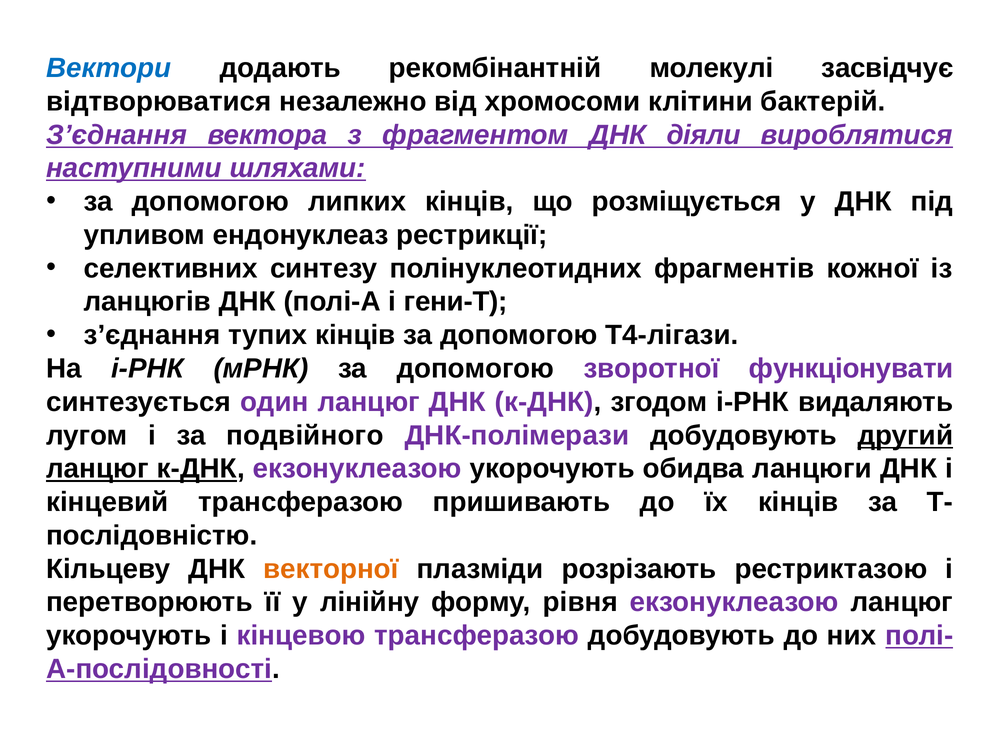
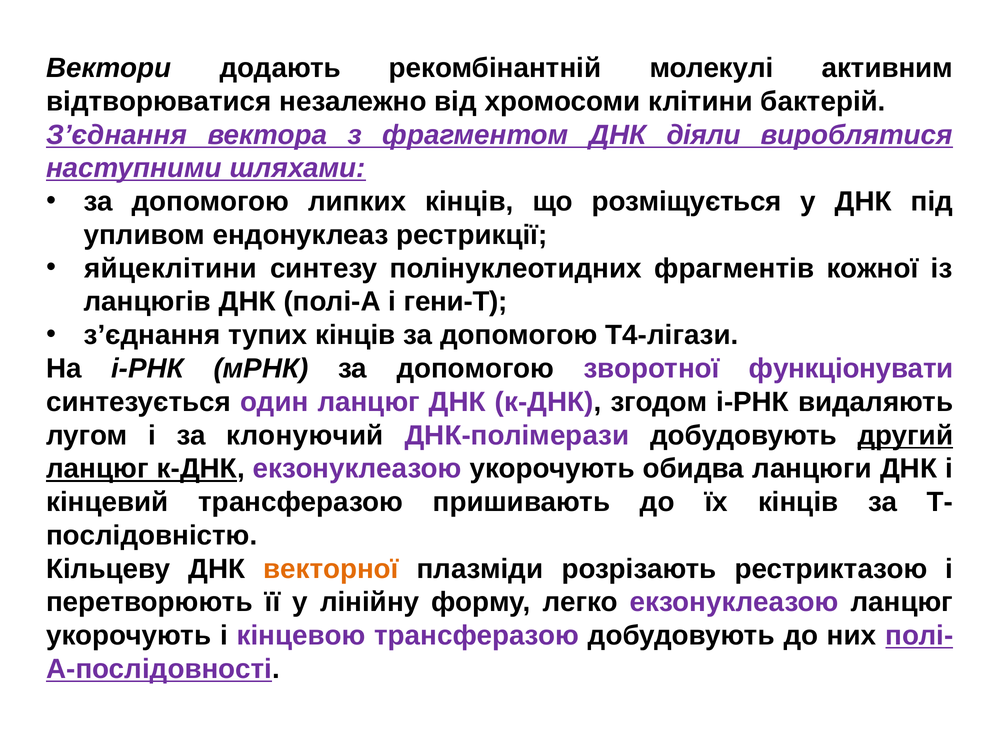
Вектори colour: blue -> black (109, 68)
засвідчує: засвідчує -> активним (887, 68)
селективних: селективних -> яйцеклітини (170, 268)
подвійного: подвійного -> клонуючий (305, 435)
рівня: рівня -> легко (580, 602)
